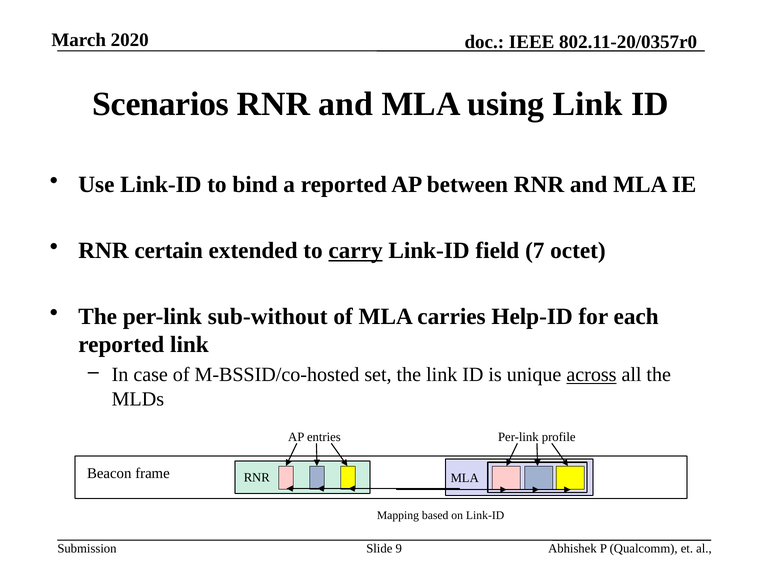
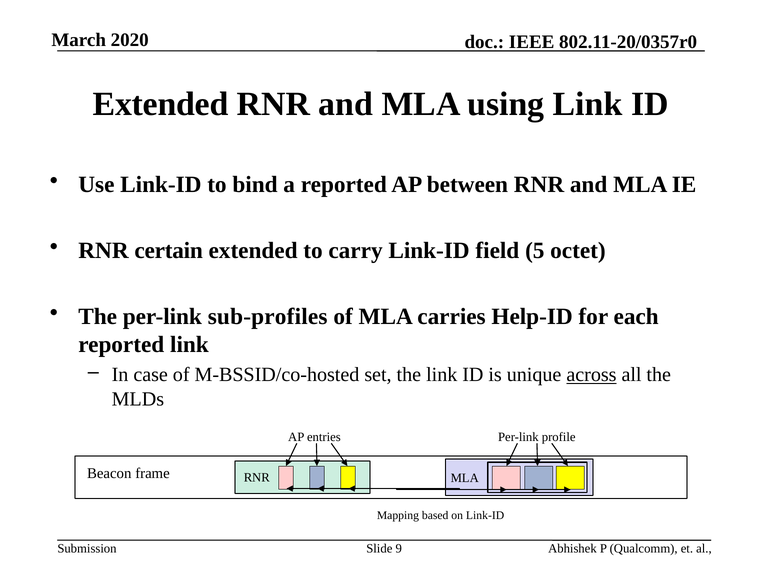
Scenarios: Scenarios -> Extended (161, 104)
carry underline: present -> none (356, 251)
7: 7 -> 5 (535, 251)
sub-without: sub-without -> sub-profiles (268, 317)
